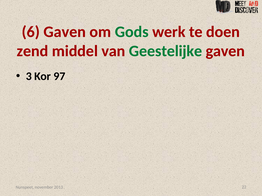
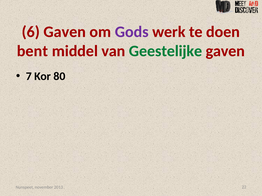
Gods colour: green -> purple (132, 32)
zend: zend -> bent (32, 51)
3: 3 -> 7 (29, 76)
97: 97 -> 80 (59, 76)
